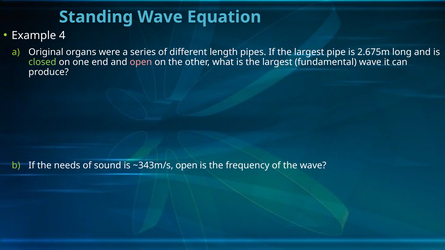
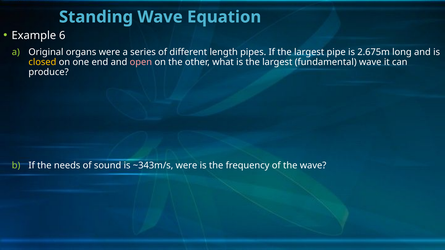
4: 4 -> 6 (62, 35)
closed colour: light green -> yellow (42, 62)
~343m/s open: open -> were (186, 166)
